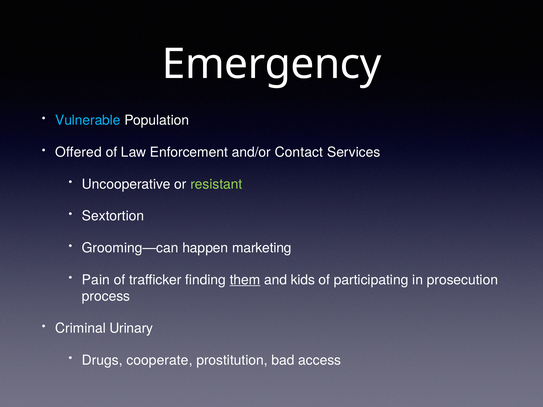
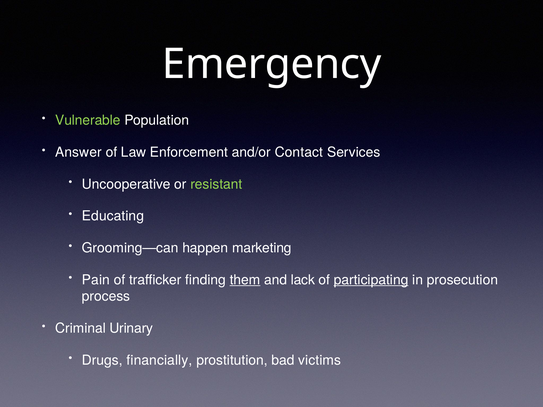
Vulnerable colour: light blue -> light green (88, 120)
Offered: Offered -> Answer (78, 152)
Sextortion: Sextortion -> Educating (113, 216)
kids: kids -> lack (303, 280)
participating underline: none -> present (371, 280)
cooperate: cooperate -> financially (159, 360)
access: access -> victims (320, 360)
